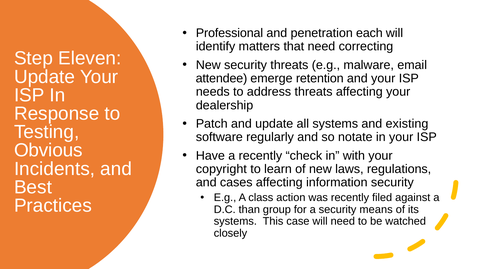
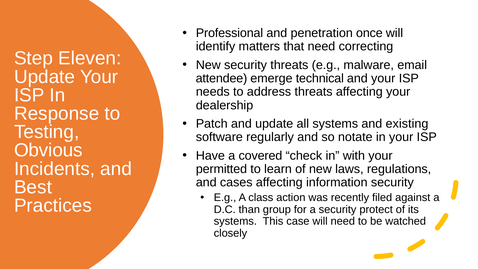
each: each -> once (369, 33)
retention: retention -> technical (320, 78)
a recently: recently -> covered (260, 155)
copyright: copyright -> permitted (221, 169)
means: means -> protect (376, 209)
